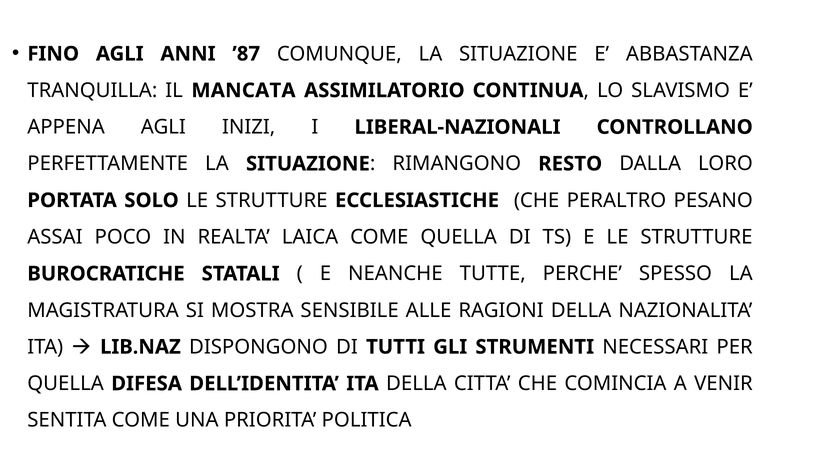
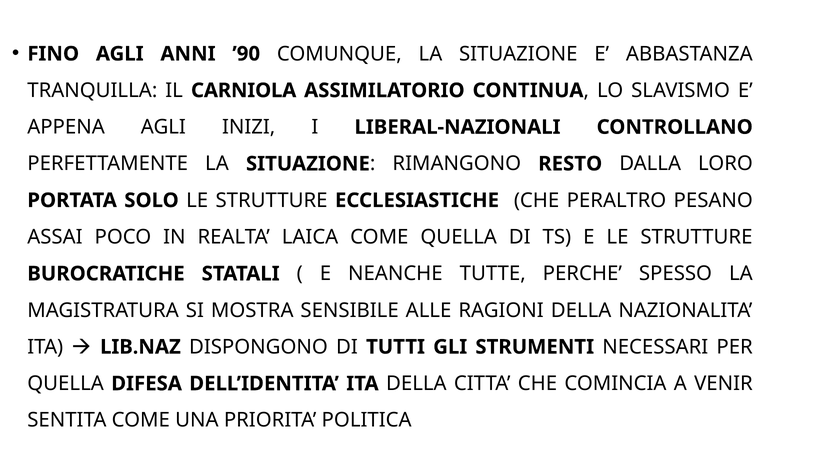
’87: ’87 -> ’90 (246, 54)
MANCATA: MANCATA -> CARNIOLA (244, 91)
